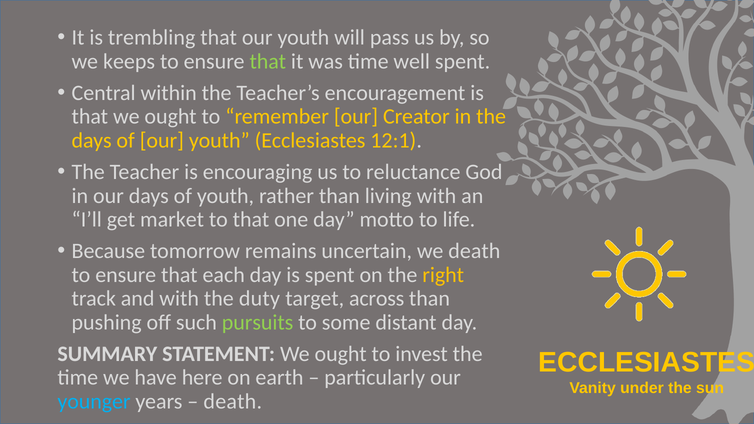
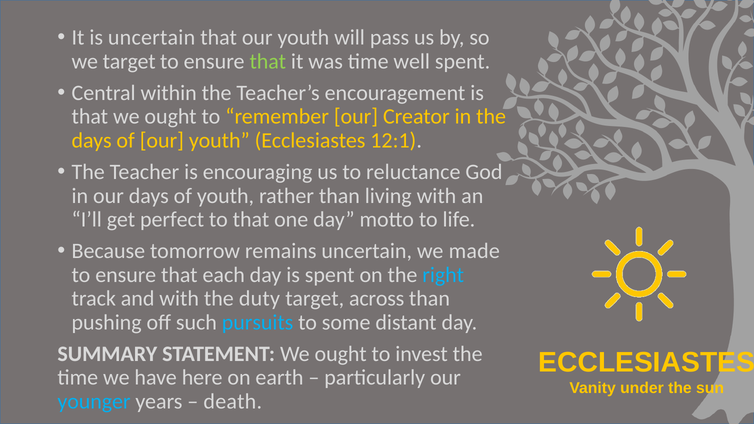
is trembling: trembling -> uncertain (152, 38)
we keeps: keeps -> target (129, 61)
market: market -> perfect (172, 220)
we death: death -> made (474, 251)
right colour: yellow -> light blue (443, 275)
pursuits colour: light green -> light blue (258, 322)
